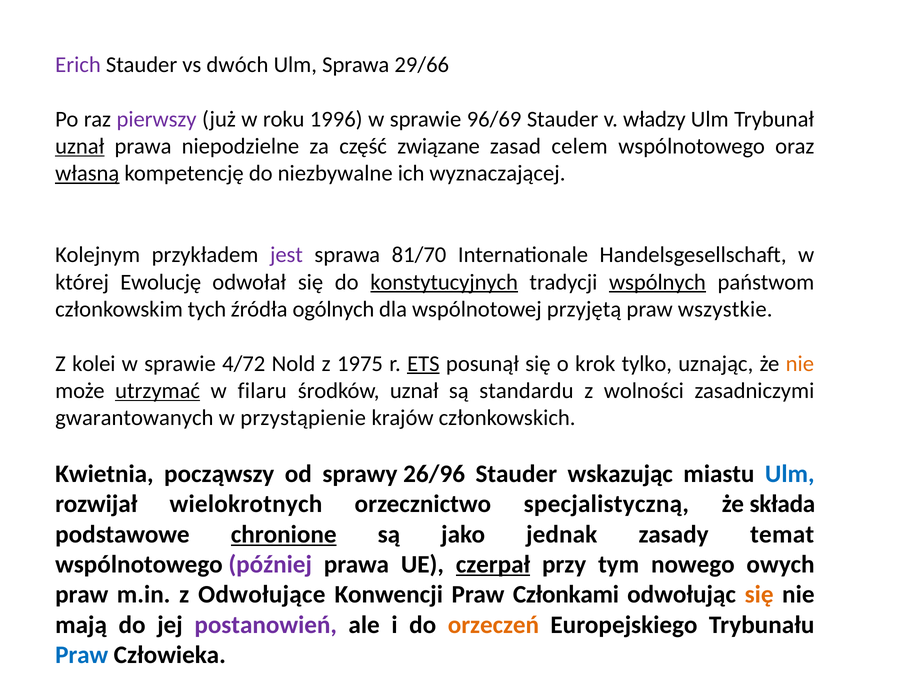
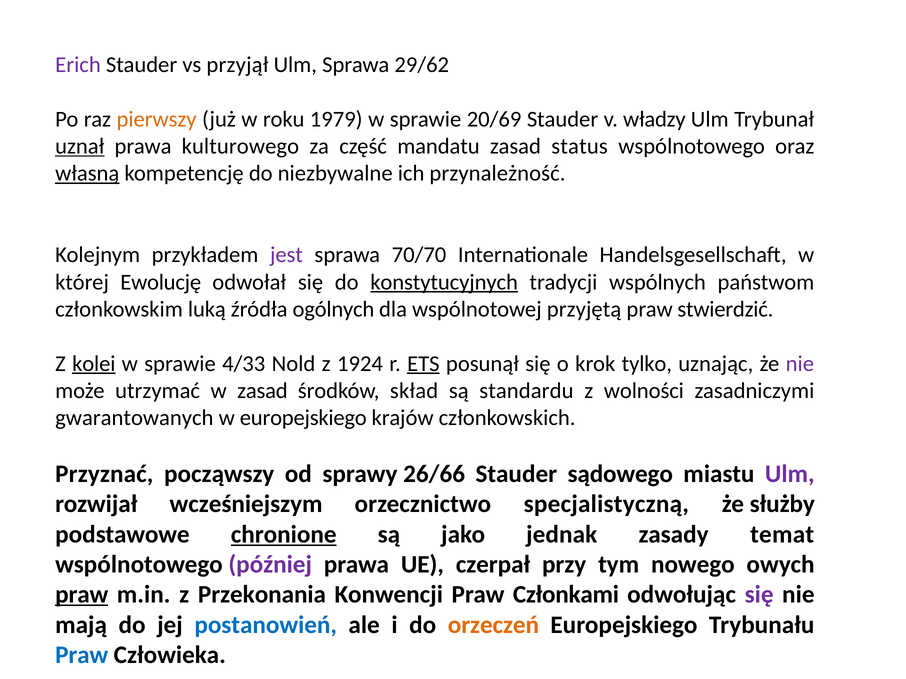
dwóch: dwóch -> przyjął (237, 65)
29/66: 29/66 -> 29/62 (422, 65)
pierwszy colour: purple -> orange (157, 119)
1996: 1996 -> 1979 (336, 119)
96/69: 96/69 -> 20/69 (494, 119)
niepodzielne: niepodzielne -> kulturowego (240, 146)
związane: związane -> mandatu (438, 146)
celem: celem -> status (580, 146)
wyznaczającej: wyznaczającej -> przynależność (497, 174)
81/70: 81/70 -> 70/70 (419, 255)
wspólnych underline: present -> none (657, 282)
tych: tych -> luką (207, 309)
wszystkie: wszystkie -> stwierdzić (725, 309)
kolei underline: none -> present (94, 364)
4/72: 4/72 -> 4/33 (244, 364)
1975: 1975 -> 1924 (360, 364)
nie colour: orange -> purple (800, 364)
utrzymać underline: present -> none (158, 391)
w filaru: filaru -> zasad (262, 391)
środków uznał: uznał -> skład (414, 391)
w przystąpienie: przystąpienie -> europejskiego (303, 418)
Kwietnia: Kwietnia -> Przyznać (104, 474)
26/96: 26/96 -> 26/66 (434, 474)
wskazując: wskazując -> sądowego (620, 474)
Ulm colour: blue -> purple (790, 474)
wielokrotnych: wielokrotnych -> wcześniejszym (246, 504)
składa: składa -> służby (782, 504)
czerpał underline: present -> none (493, 565)
praw underline: none -> present (82, 595)
Odwołujące: Odwołujące -> Przekonania (262, 595)
się colour: orange -> purple (759, 595)
postanowień colour: purple -> blue (266, 625)
